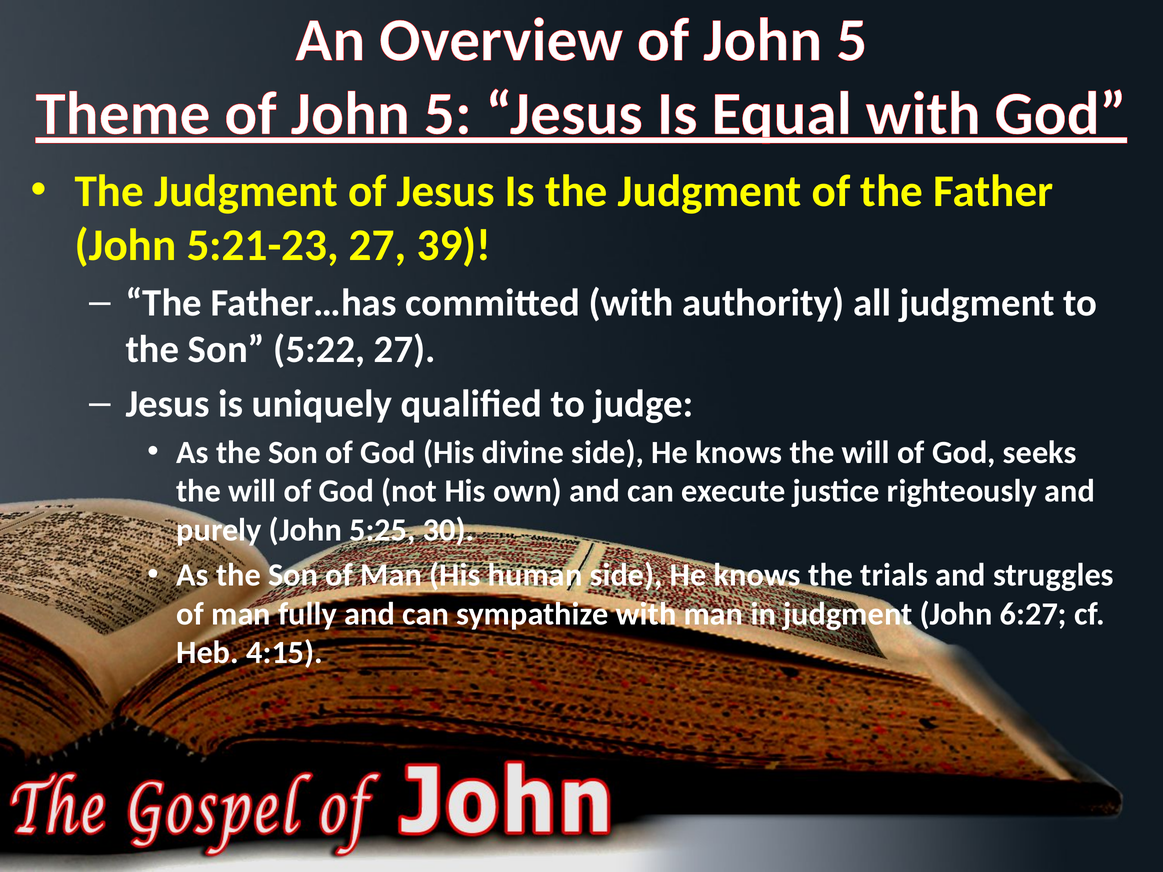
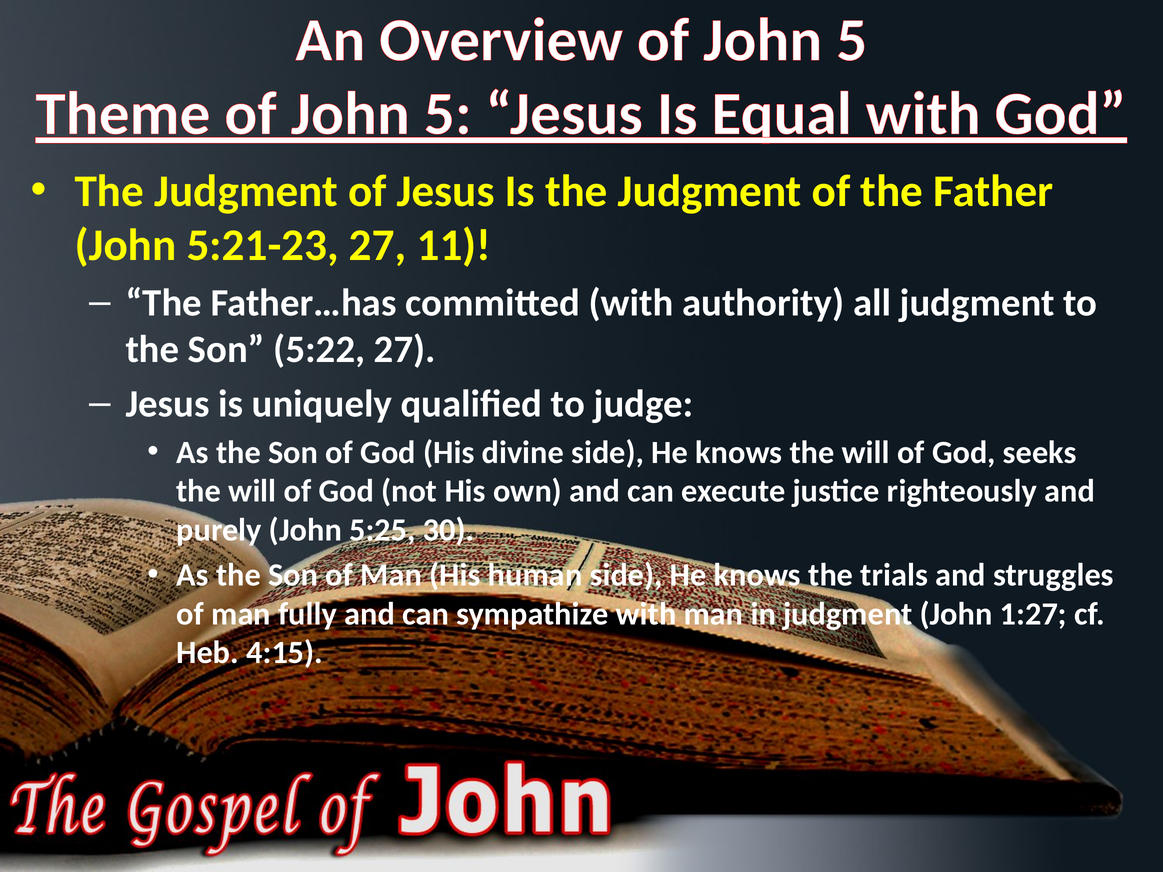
39: 39 -> 11 (454, 246)
6:27: 6:27 -> 1:27 (1033, 614)
